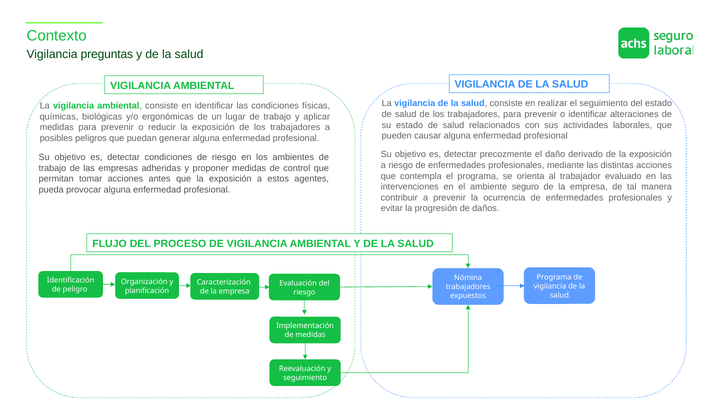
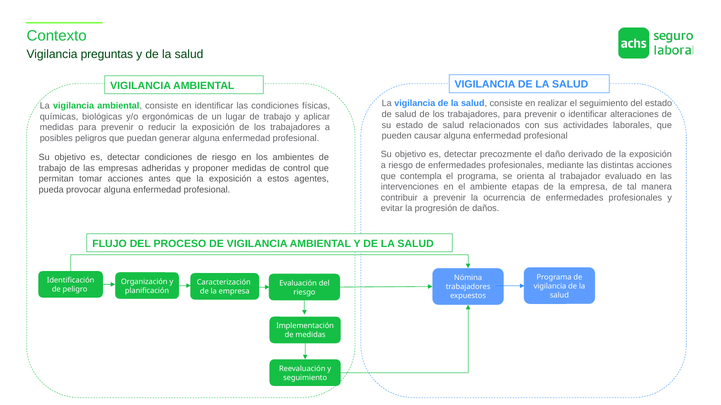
seguro: seguro -> etapas (525, 187)
